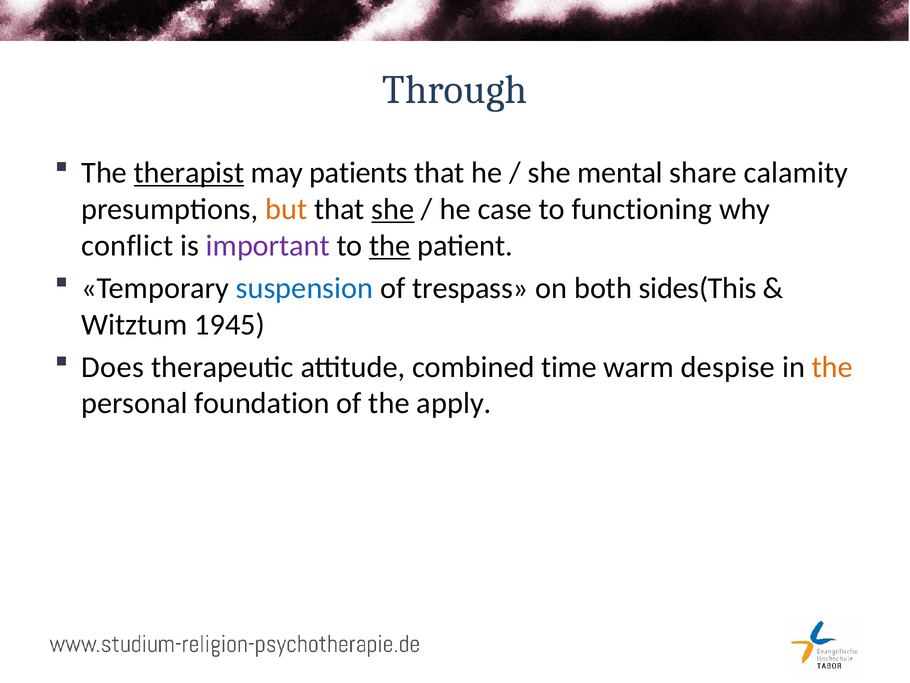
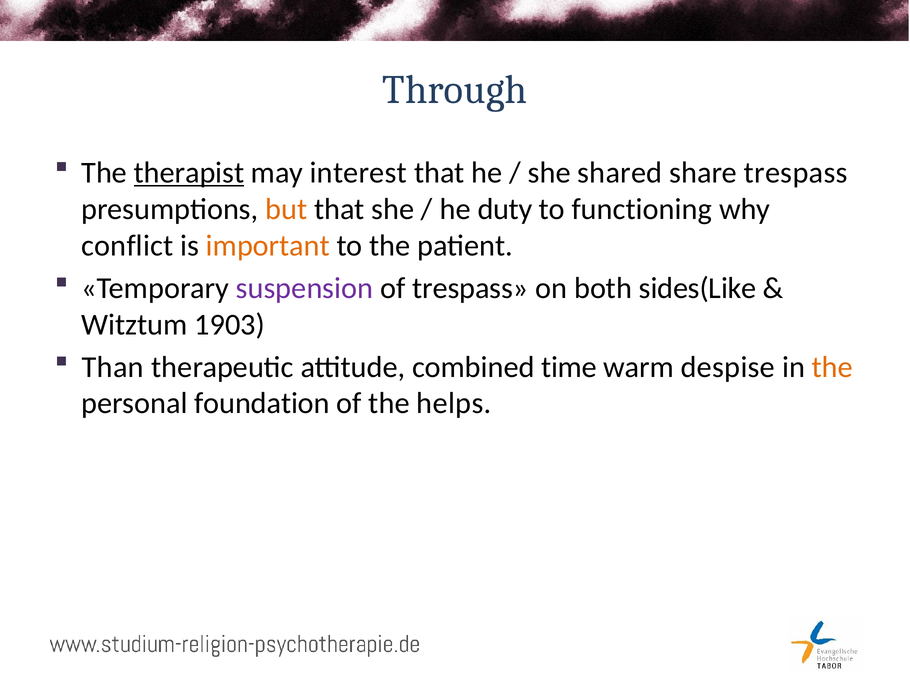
patients: patients -> interest (358, 173)
mental: mental -> shared (620, 173)
share calamity: calamity -> trespass (796, 173)
she underline: present -> none (393, 209)
case: case -> duty (505, 209)
important colour: purple -> orange (268, 245)
the underline: present -> none (390, 245)
suspension colour: blue -> purple (305, 288)
sides(This: sides(This -> sides(Like (698, 288)
1945: 1945 -> 1903 (230, 324)
Does: Does -> Than (113, 367)
apply: apply -> helps (454, 403)
